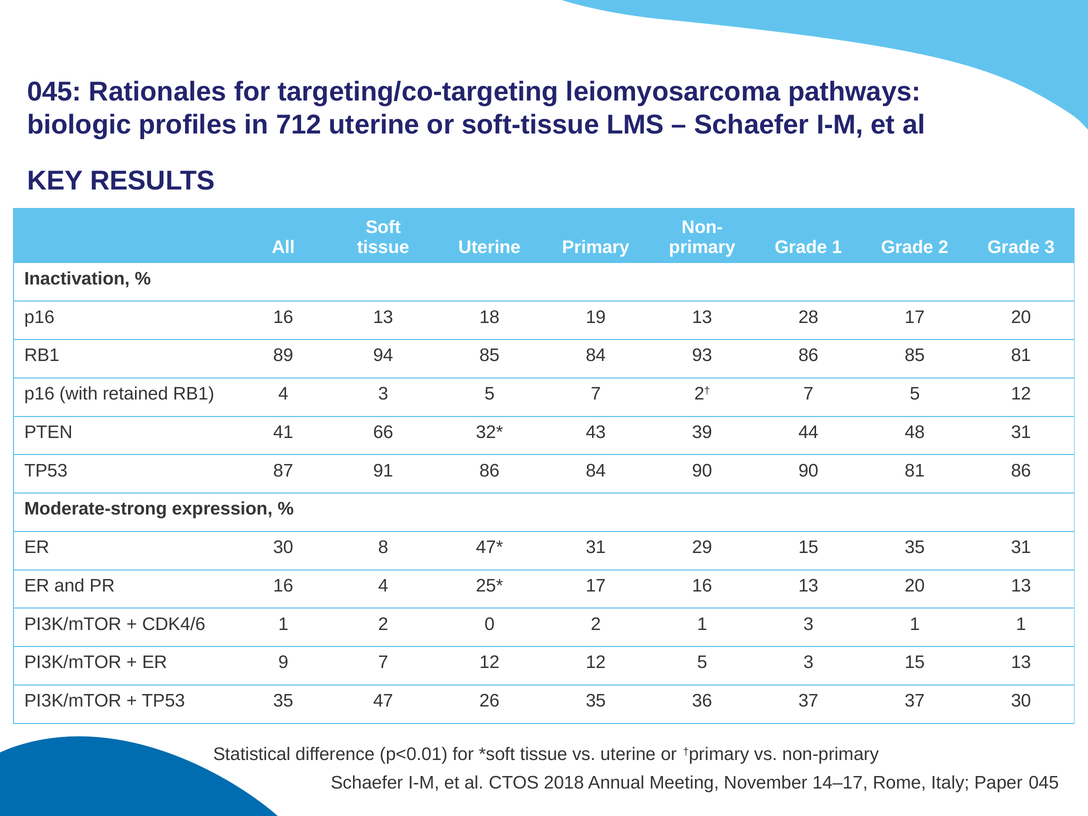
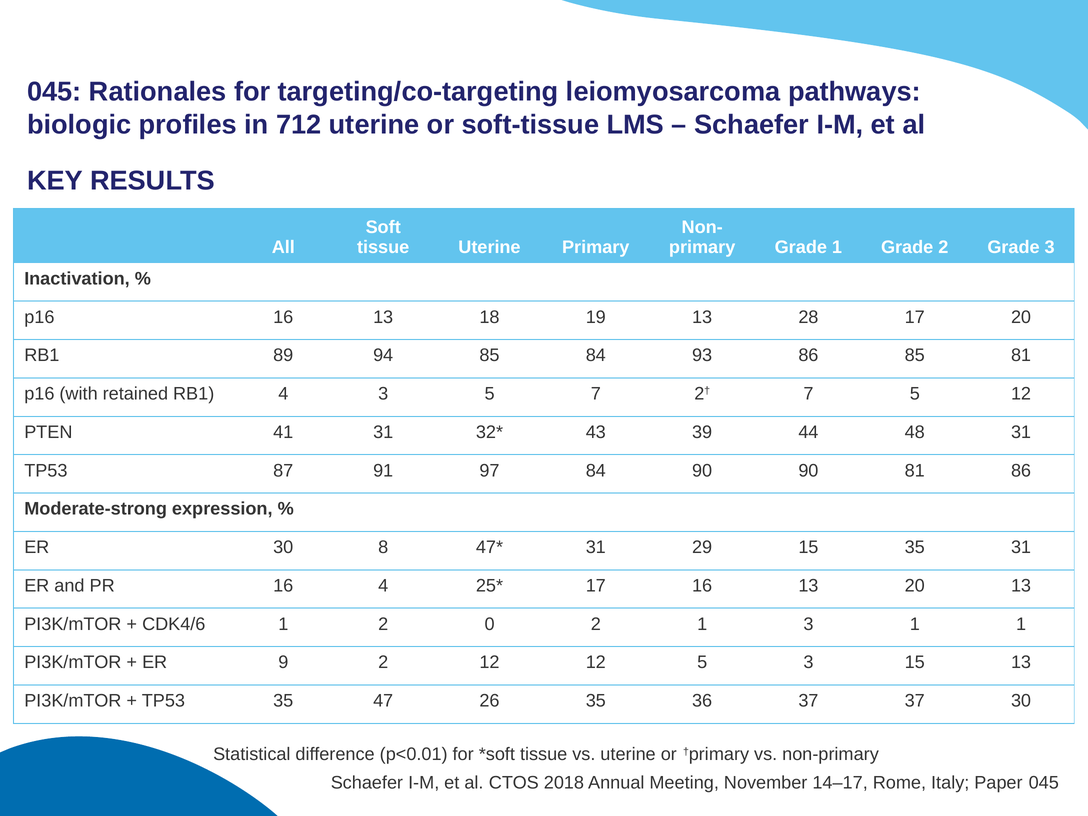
41 66: 66 -> 31 (383, 432)
91 86: 86 -> 97 (489, 471)
9 7: 7 -> 2 (383, 662)
